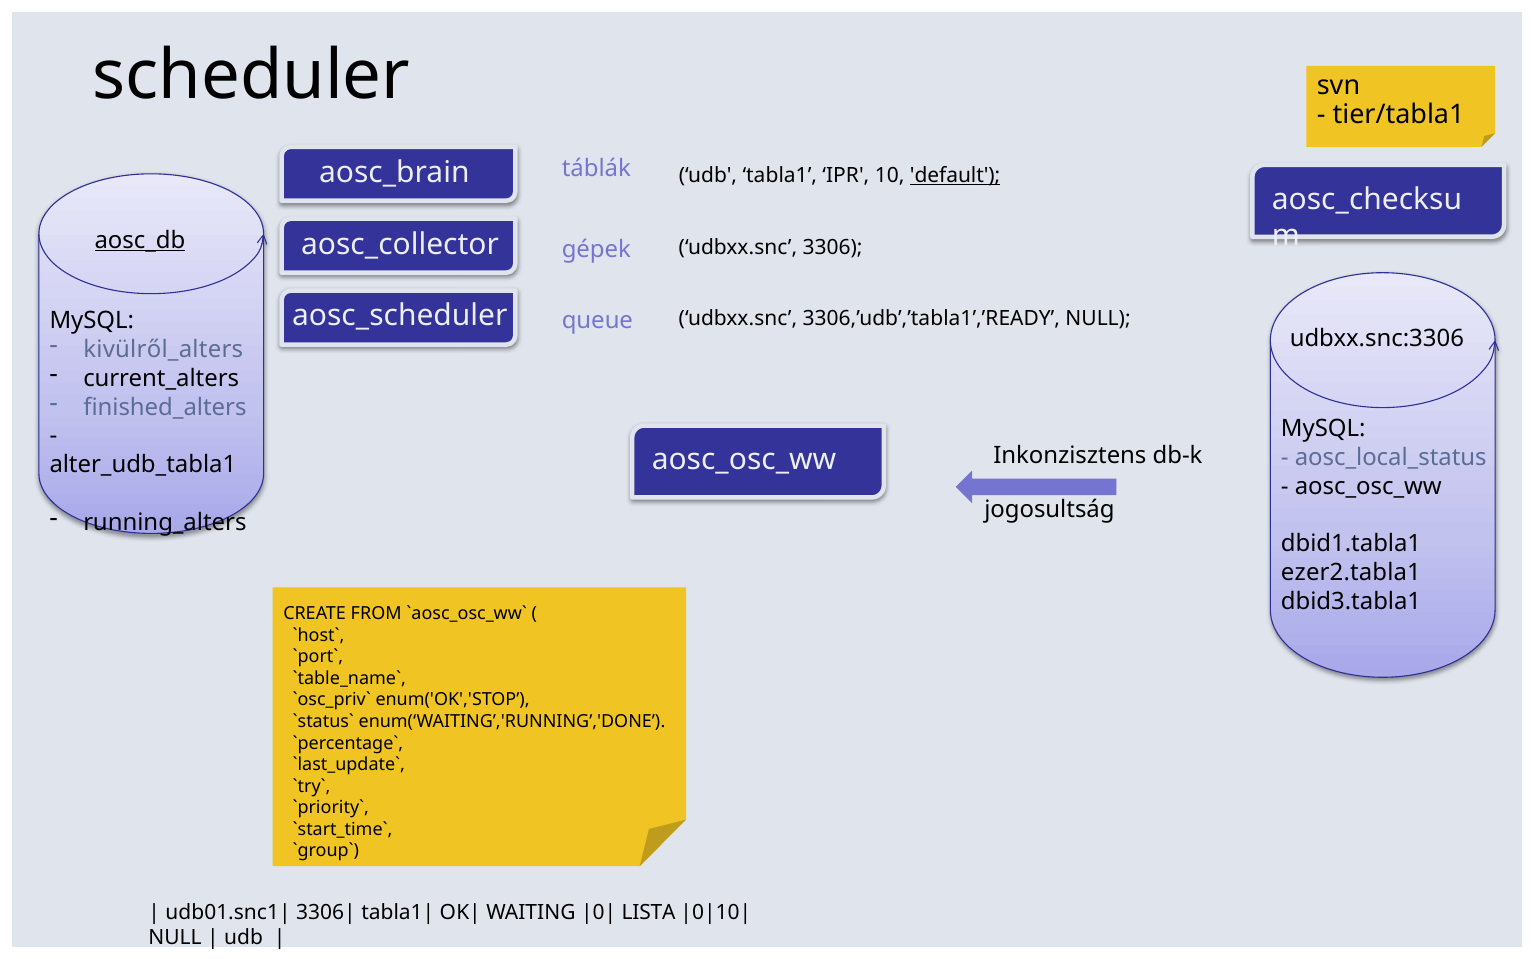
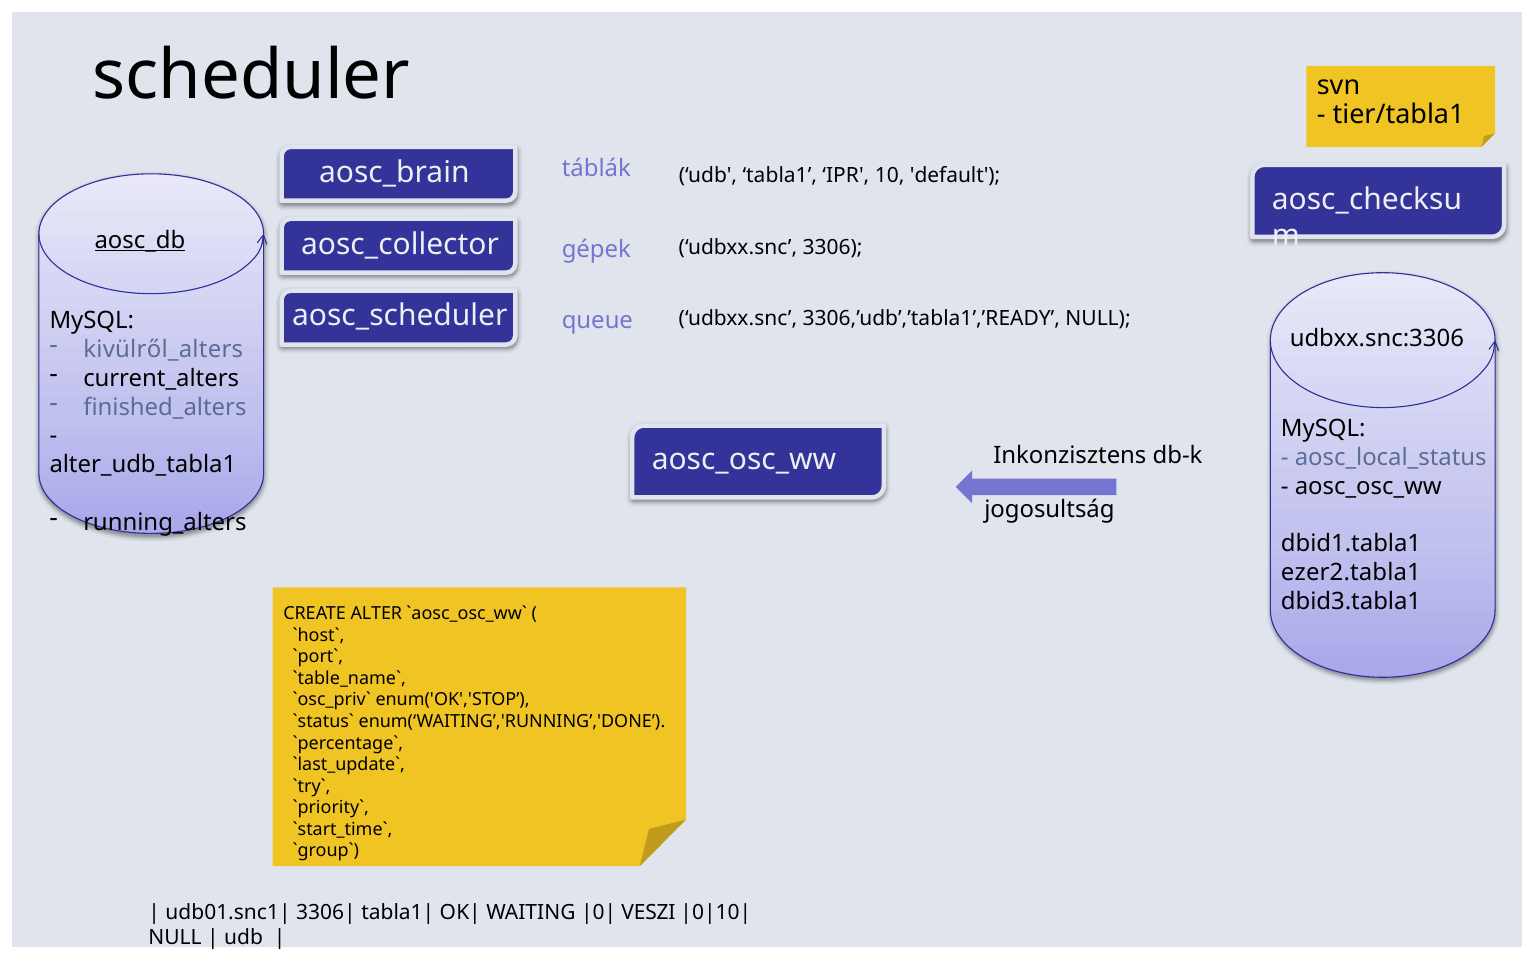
default underline: present -> none (955, 175)
FROM: FROM -> ALTER (376, 614)
LISTA: LISTA -> VESZI (649, 912)
